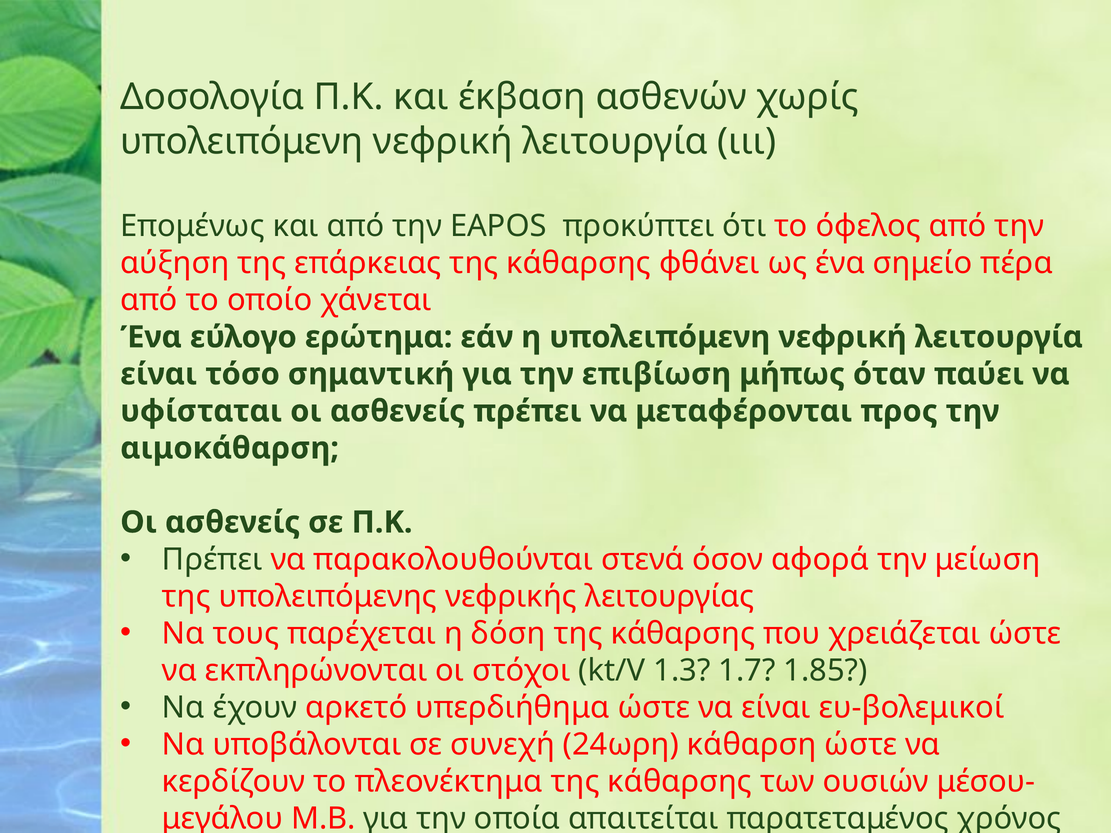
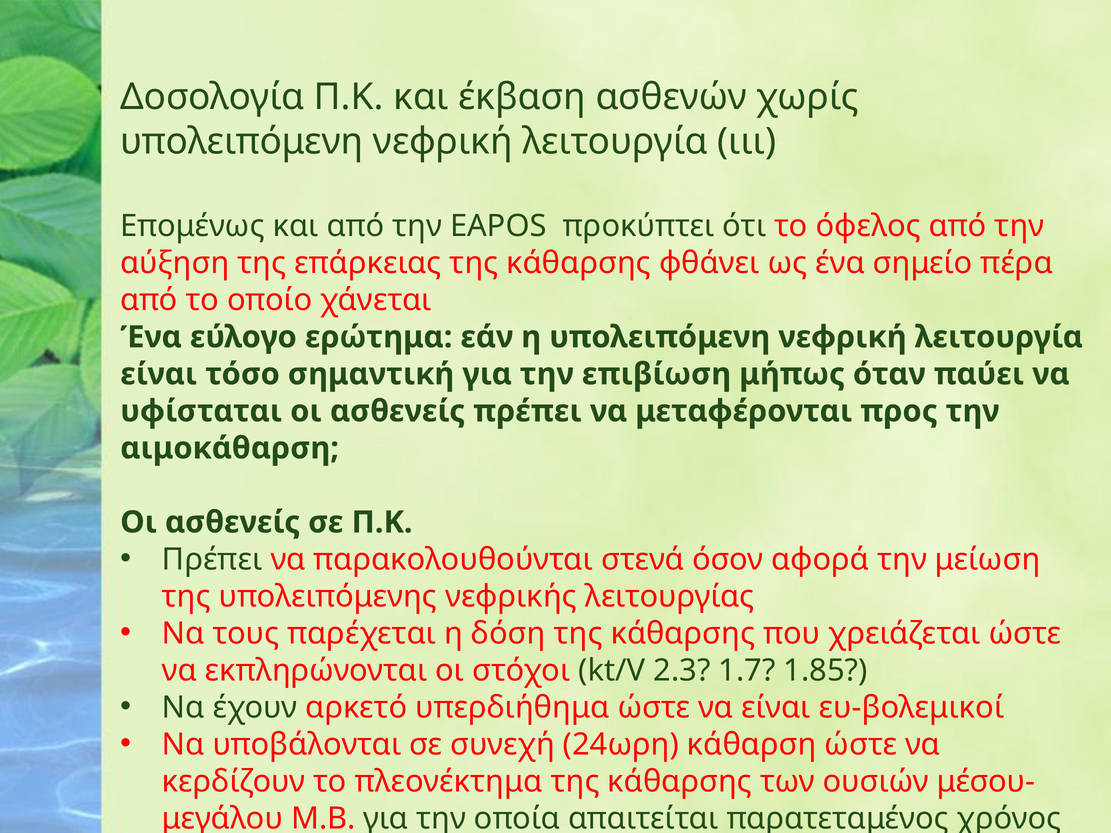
1.3: 1.3 -> 2.3 (682, 671)
